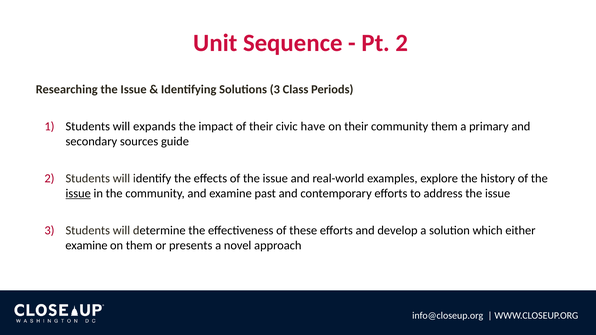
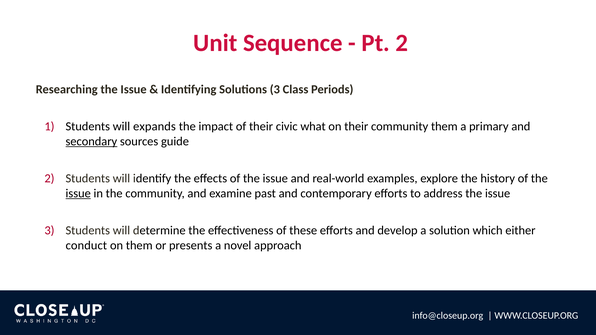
have: have -> what (313, 127)
secondary underline: none -> present (91, 142)
examine: examine -> conduct (86, 245)
